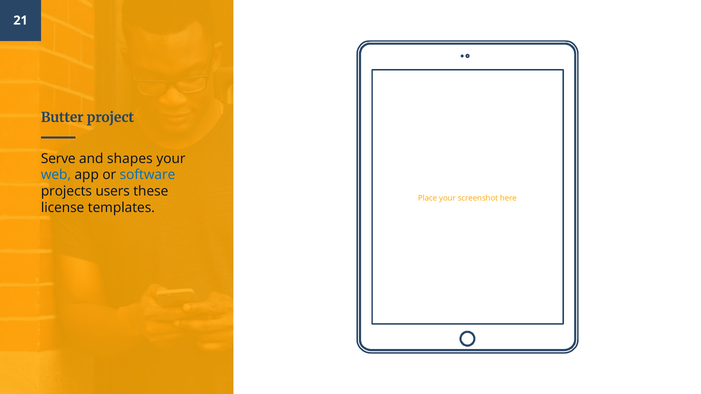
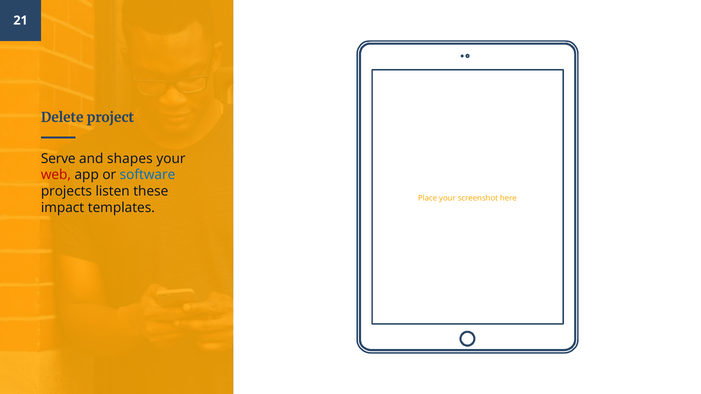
Butter: Butter -> Delete (62, 118)
web colour: blue -> red (56, 175)
users: users -> listen (113, 191)
license: license -> impact (63, 208)
